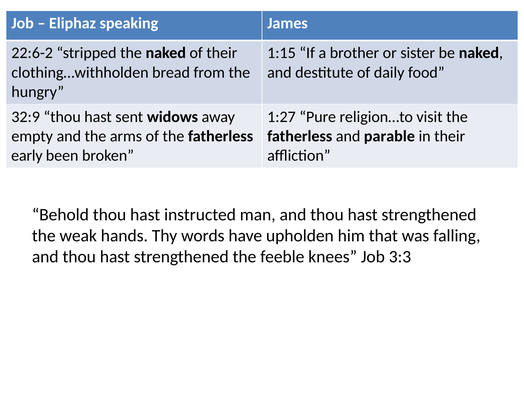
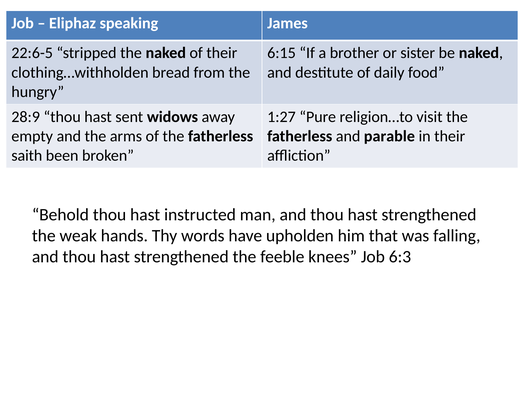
22:6-2: 22:6-2 -> 22:6-5 (32, 53)
1:15: 1:15 -> 6:15 (282, 53)
32:9: 32:9 -> 28:9 (26, 117)
early: early -> saith (27, 156)
3:3: 3:3 -> 6:3 (400, 257)
